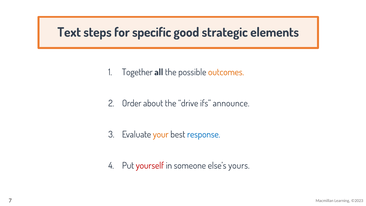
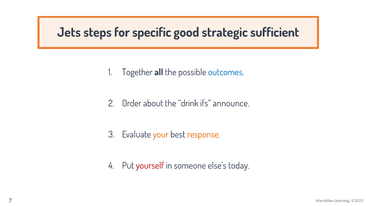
Text: Text -> Jets (69, 32)
elements: elements -> sufficient (275, 32)
outcomes colour: orange -> blue (226, 72)
drive: drive -> drink (188, 103)
response colour: blue -> orange (204, 134)
yours: yours -> today (239, 166)
